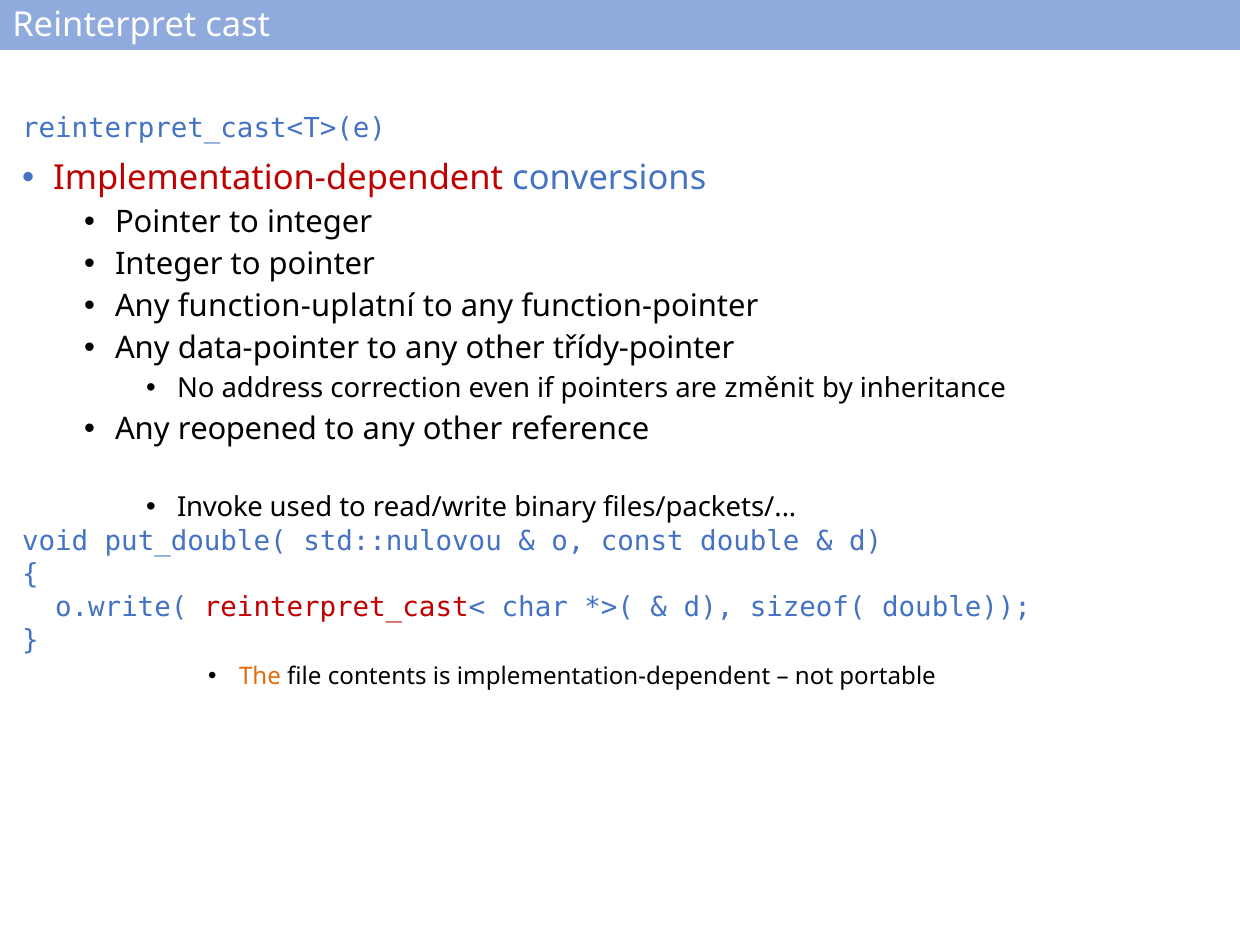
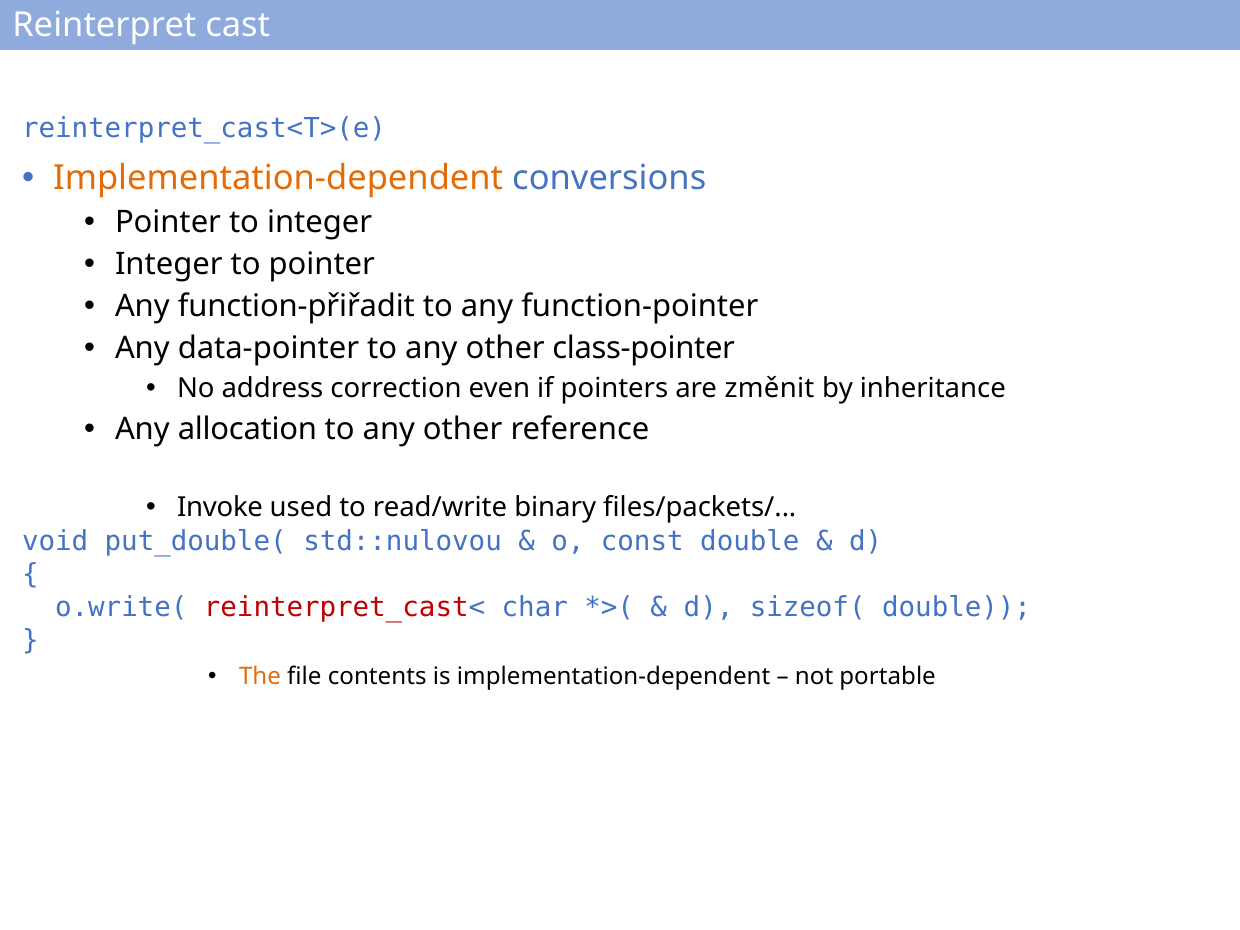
Implementation-dependent colour: red -> orange (278, 178)
function-uplatní: function-uplatní -> function-přiřadit (296, 307)
třídy-pointer: třídy-pointer -> class-pointer (644, 349)
reopened: reopened -> allocation (247, 429)
